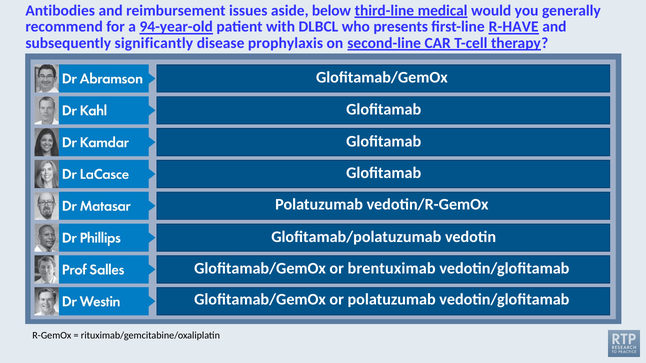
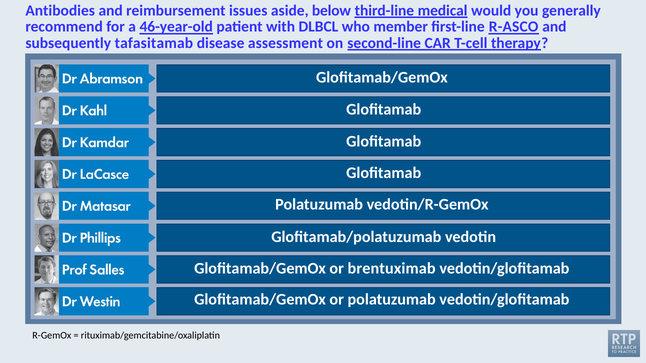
94-year-old: 94-year-old -> 46-year-old (176, 27)
presents: presents -> member (401, 27)
R-HAVE: R-HAVE -> R-ASCO (514, 27)
significantly: significantly -> tafasitamab (154, 43)
prophylaxis: prophylaxis -> assessment (285, 43)
